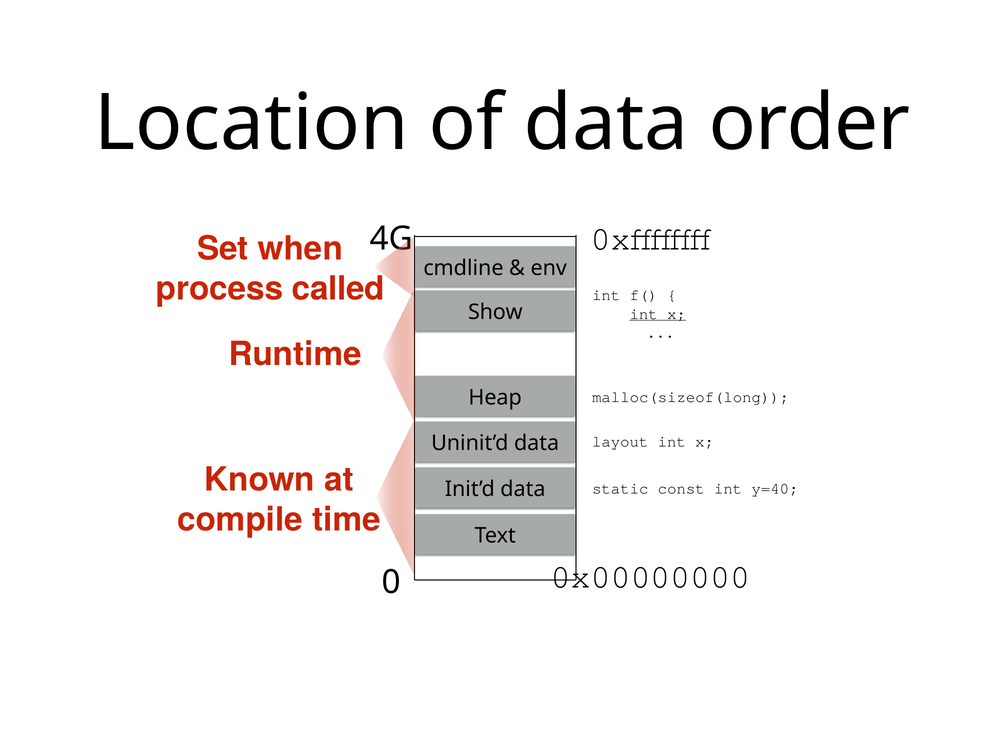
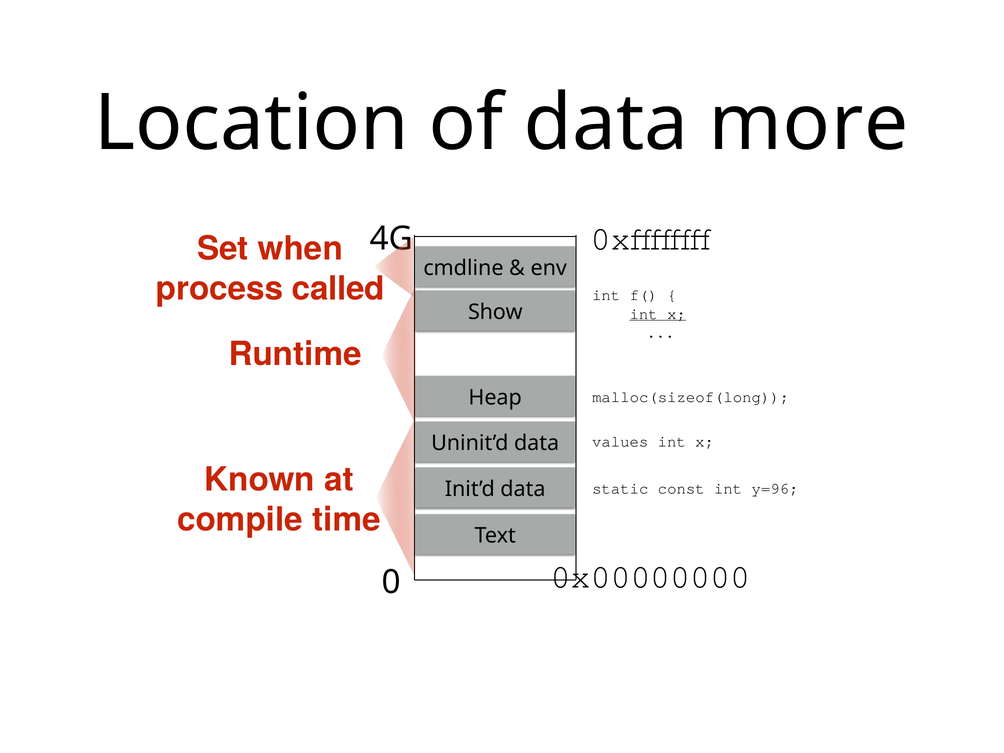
order: order -> more (809, 123)
layout: layout -> values (620, 442)
y=40: y=40 -> y=96 (775, 489)
